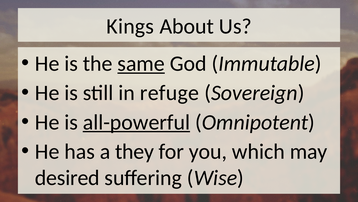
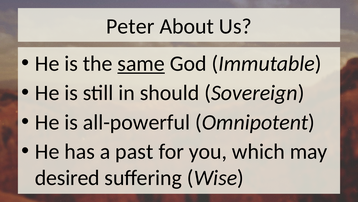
Kings: Kings -> Peter (130, 26)
refuge: refuge -> should (170, 93)
all-powerful underline: present -> none (136, 122)
they: they -> past (134, 151)
